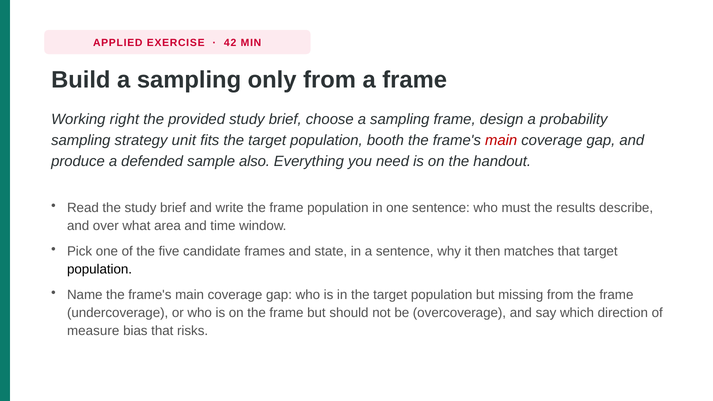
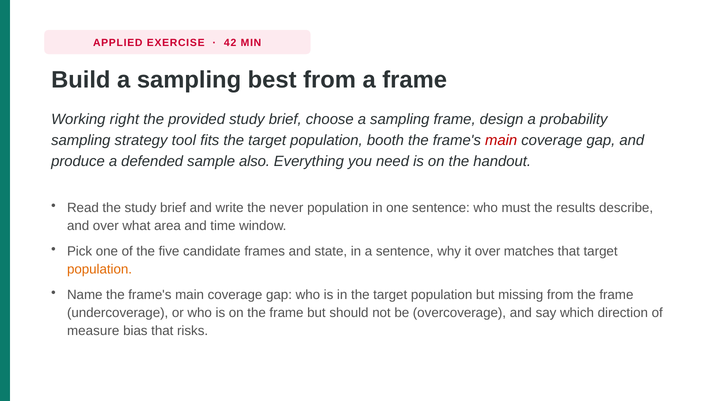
only: only -> best (272, 80)
unit: unit -> tool (184, 140)
write the frame: frame -> never (286, 208)
it then: then -> over (488, 252)
population colour: black -> orange (100, 269)
